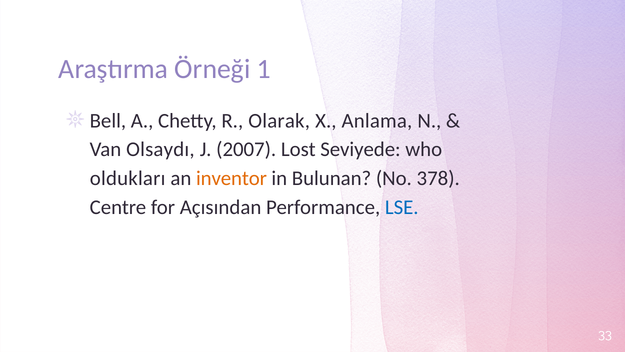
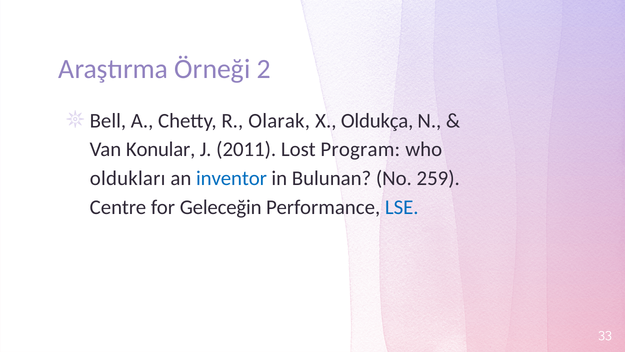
1: 1 -> 2 (264, 69)
Anlama: Anlama -> Oldukça (377, 121)
Olsaydı: Olsaydı -> Konular (161, 149)
2007: 2007 -> 2011 (246, 149)
Seviyede: Seviyede -> Program (360, 149)
inventor colour: orange -> blue (231, 178)
378: 378 -> 259 (438, 178)
Açısından: Açısından -> Geleceğin (221, 207)
